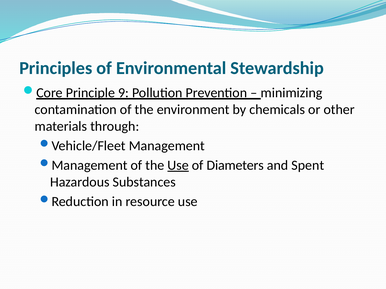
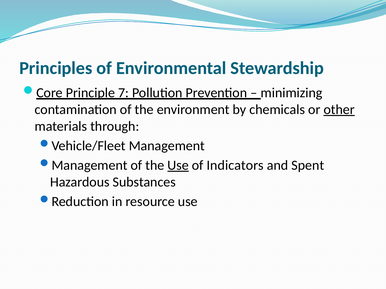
9: 9 -> 7 (123, 93)
other underline: none -> present (339, 110)
Diameters: Diameters -> Indicators (235, 166)
